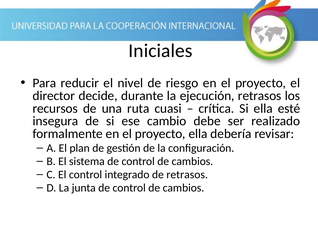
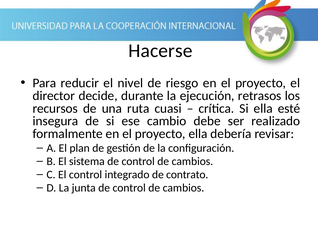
Iniciales: Iniciales -> Hacerse (160, 51)
de retrasos: retrasos -> contrato (187, 175)
